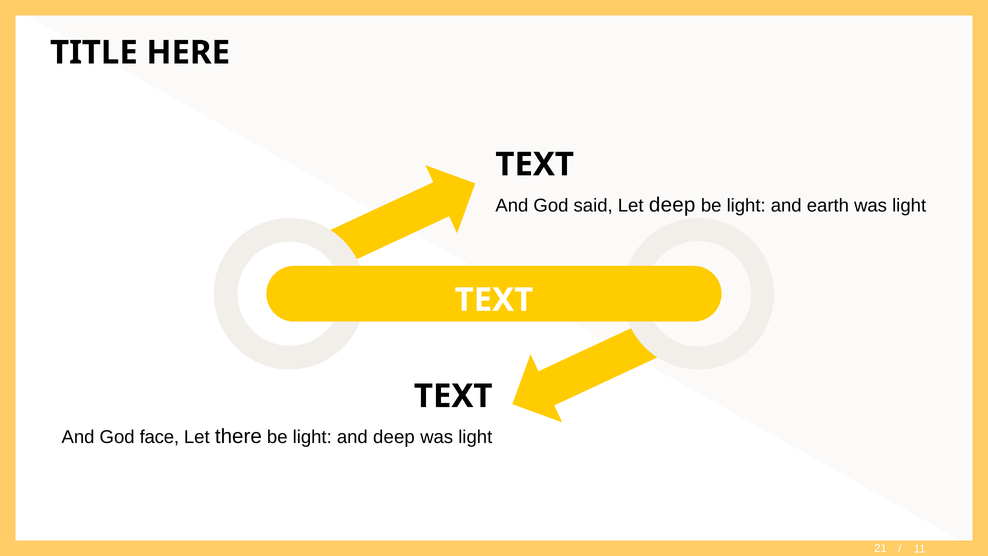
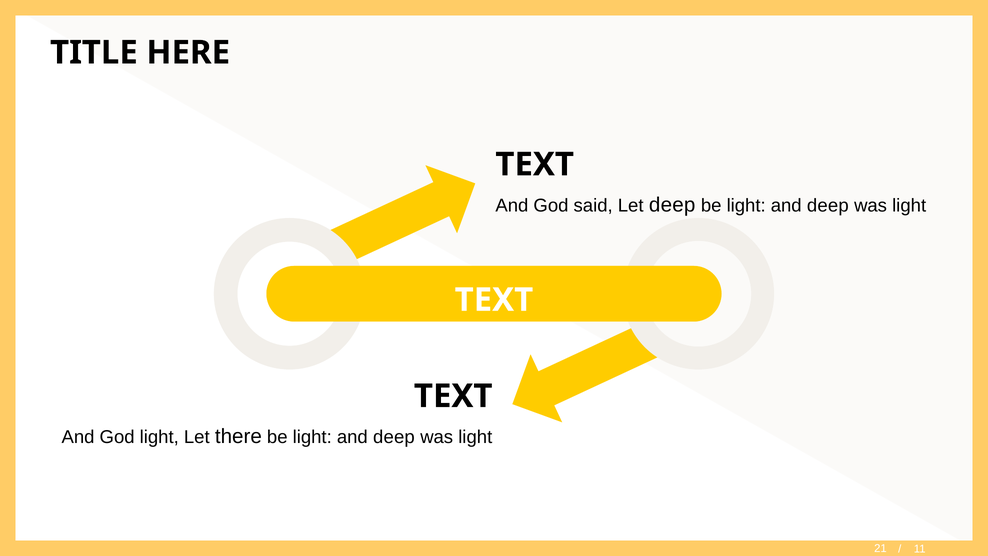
earth: earth -> deep (828, 205)
God face: face -> light (159, 437)
